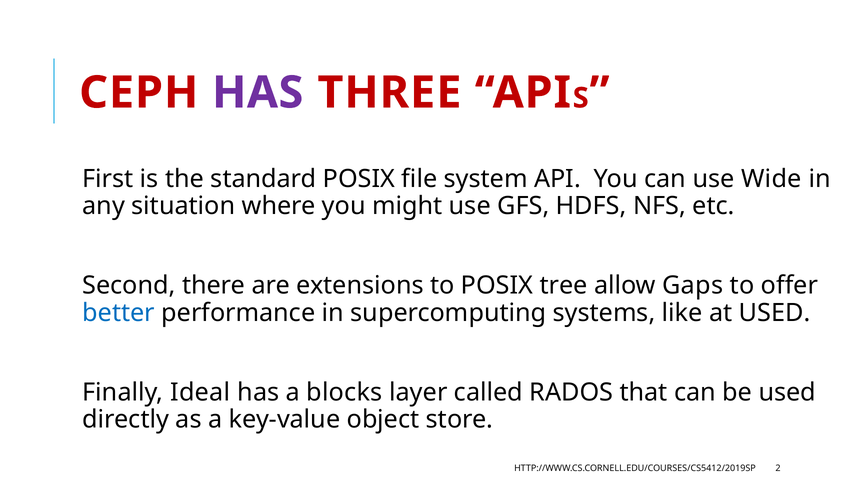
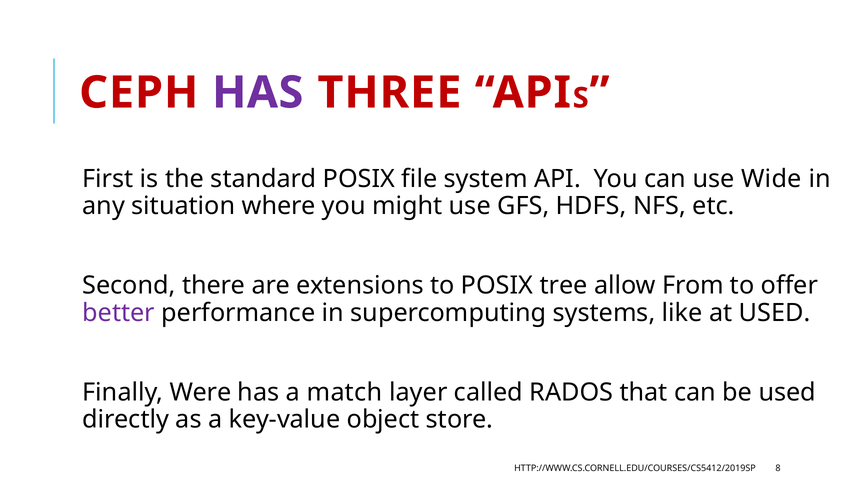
Gaps: Gaps -> From (693, 286)
better colour: blue -> purple (119, 313)
Ideal: Ideal -> Were (200, 393)
blocks: blocks -> match (345, 393)
2: 2 -> 8 (778, 469)
